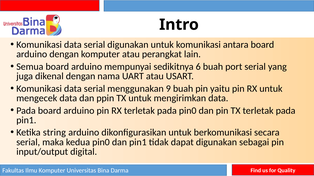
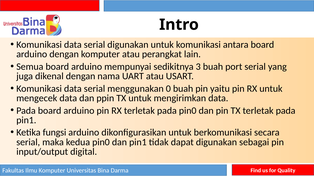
6: 6 -> 3 (198, 67)
9: 9 -> 0 (168, 89)
string: string -> fungsi (54, 133)
